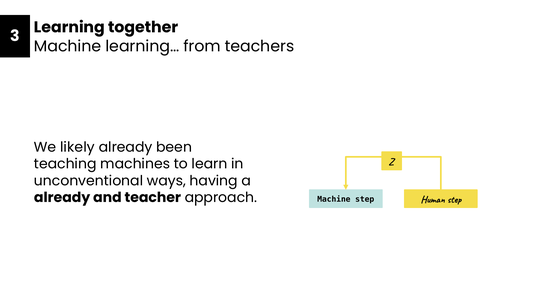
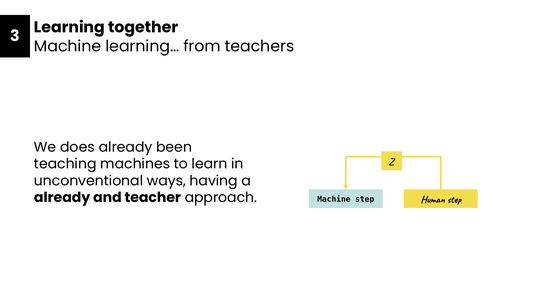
likely: likely -> does (77, 147)
